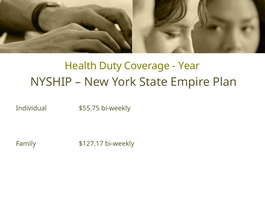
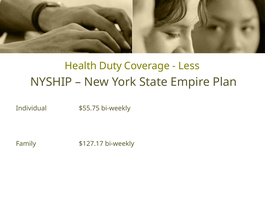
Year: Year -> Less (189, 66)
